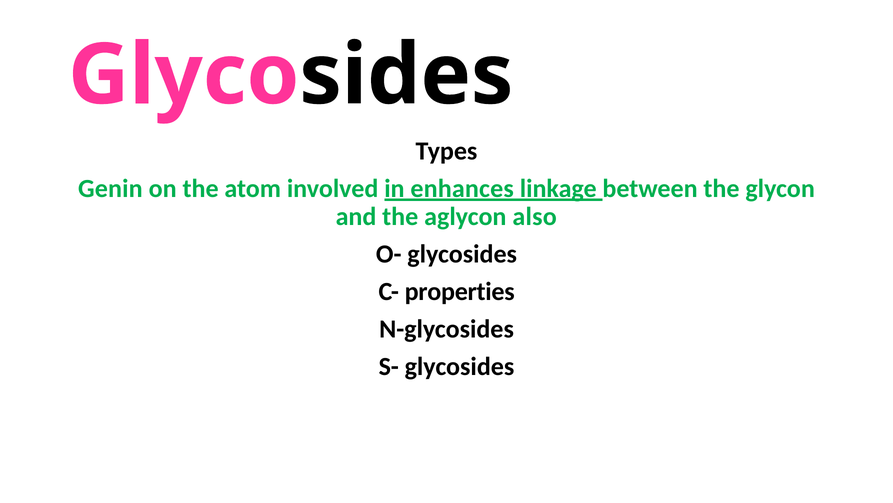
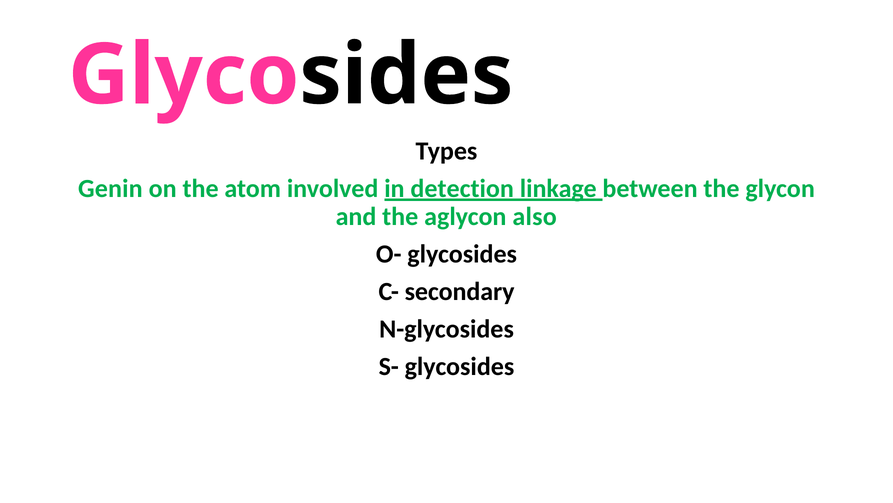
enhances: enhances -> detection (462, 188)
properties: properties -> secondary (460, 291)
